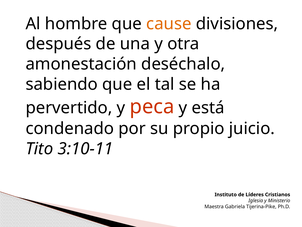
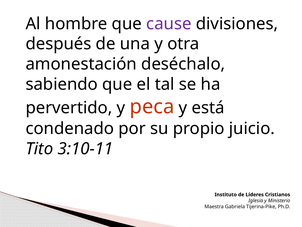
cause colour: orange -> purple (169, 24)
